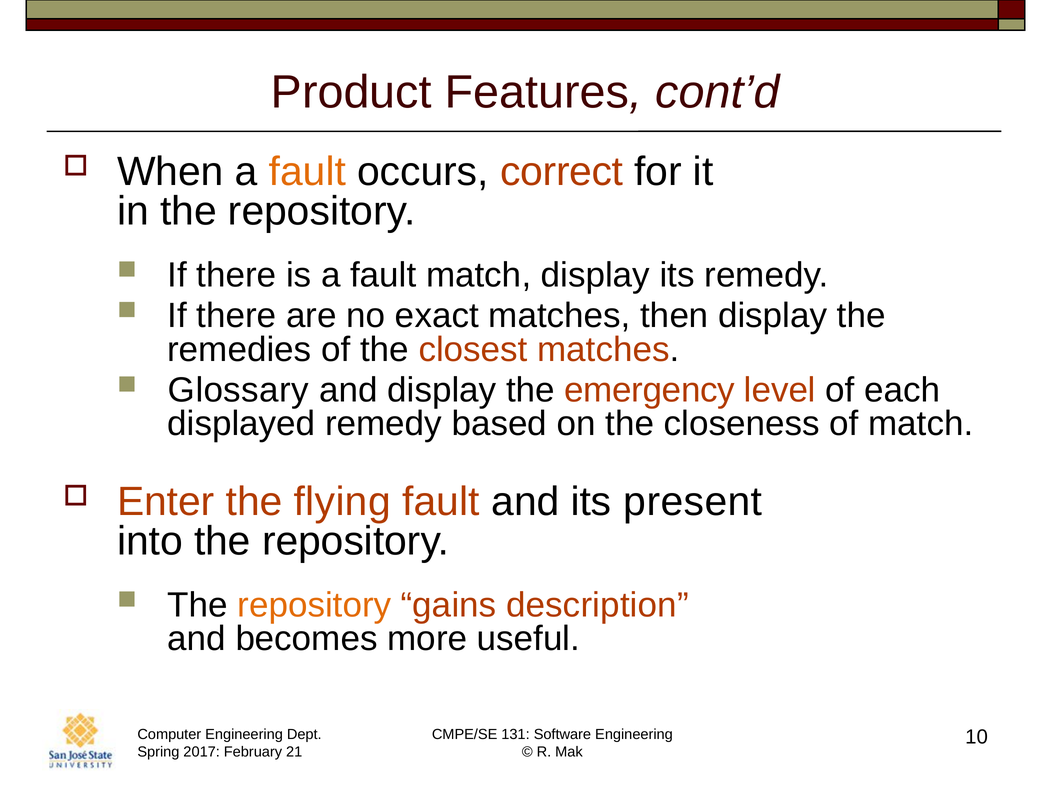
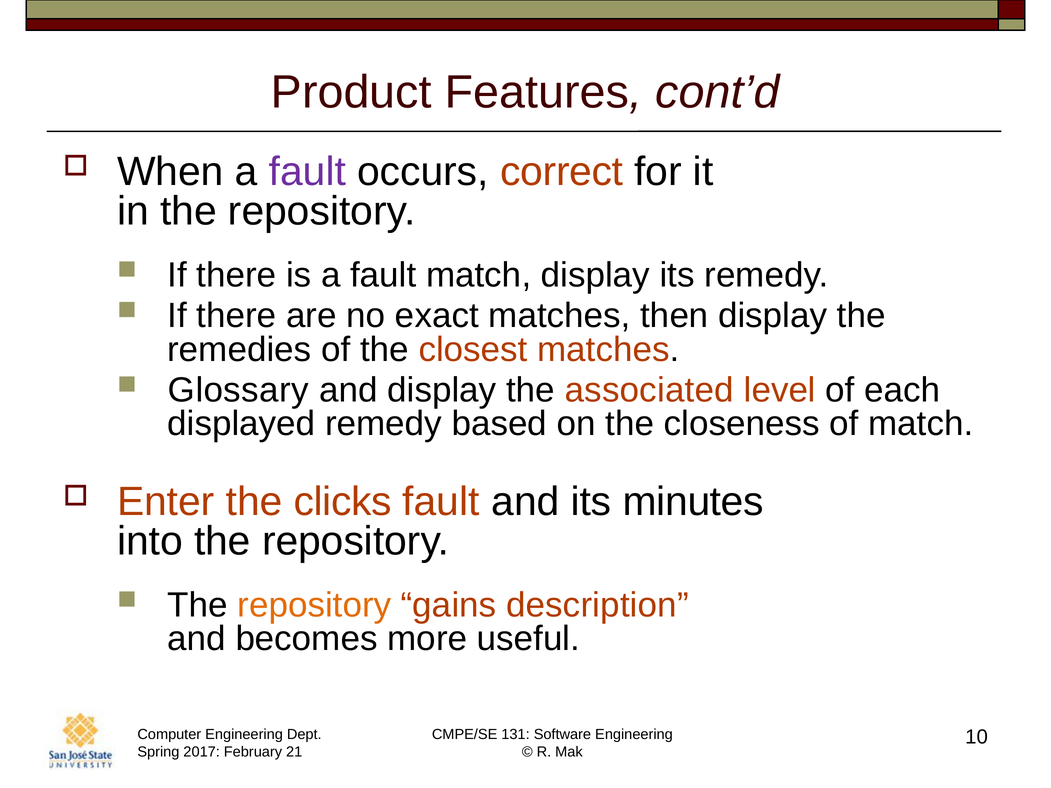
fault colour: orange -> purple (307, 172)
emergency: emergency -> associated (649, 390)
flying: flying -> clicks (343, 502)
present: present -> minutes (693, 502)
